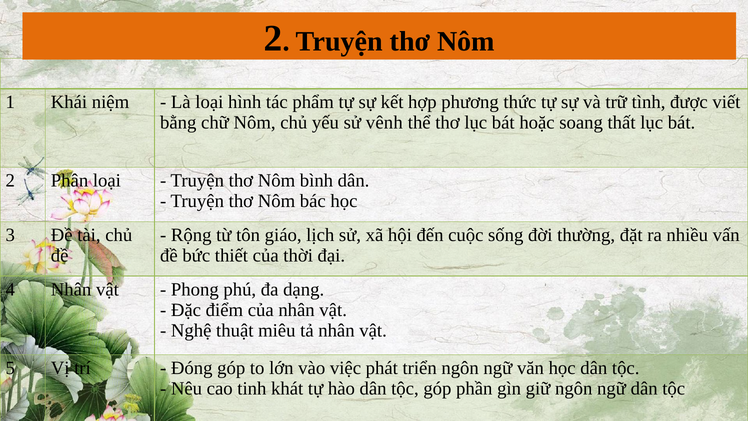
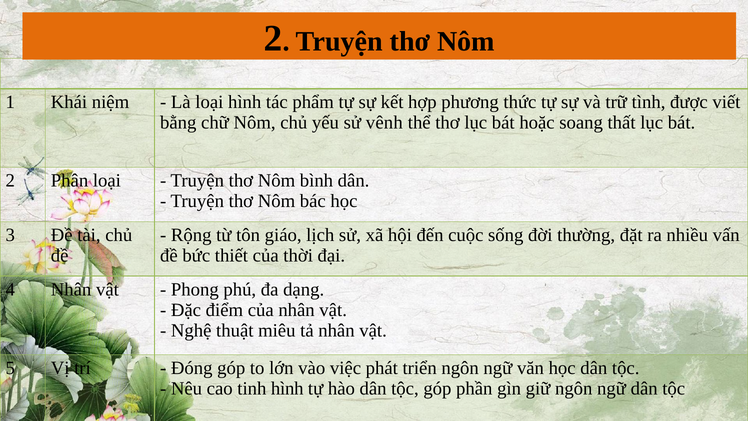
tinh khát: khát -> hình (287, 388)
